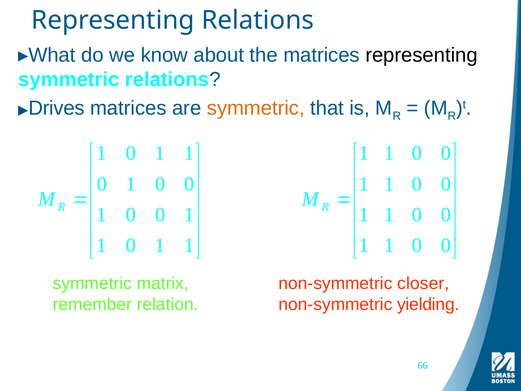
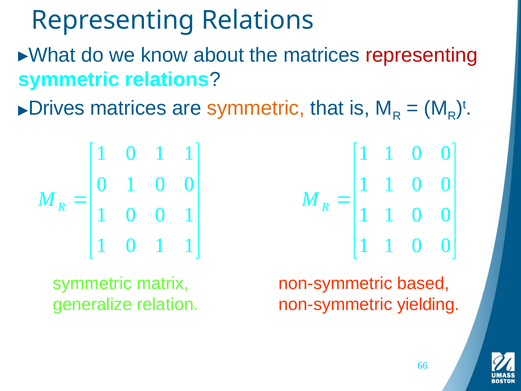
representing colour: black -> red (422, 55)
closer: closer -> based (423, 283)
remember: remember -> generalize (92, 304)
